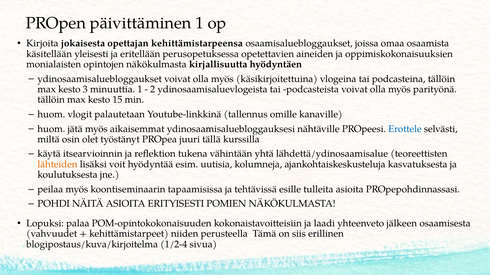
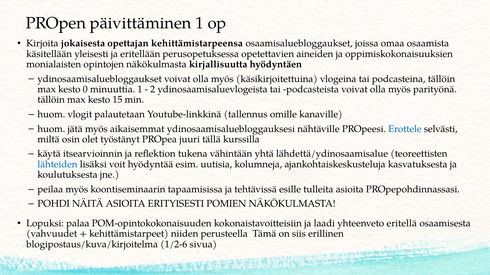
3: 3 -> 0 (85, 90)
lähteiden colour: orange -> blue (57, 165)
jälkeen: jälkeen -> eritellä (402, 224)
1/2-4: 1/2-4 -> 1/2-6 (174, 245)
